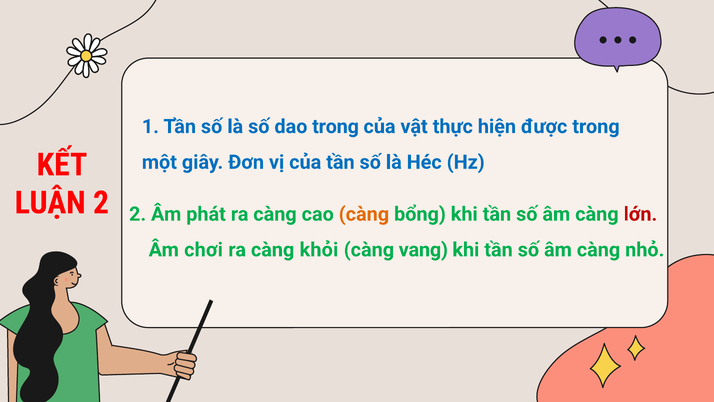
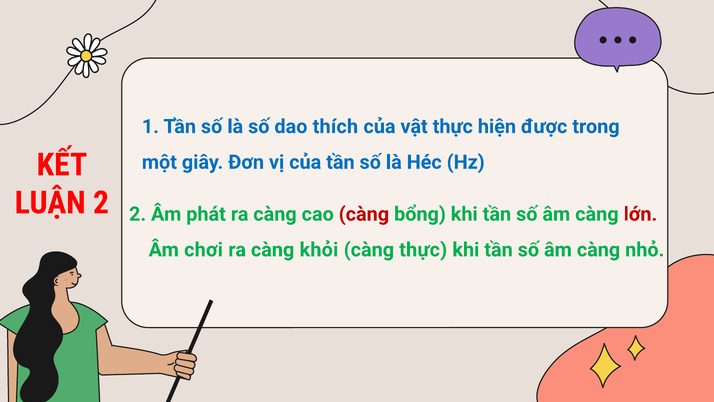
dao trong: trong -> thích (335, 127)
càng colour: orange -> red (364, 215)
càng vang: vang -> thực (423, 250)
